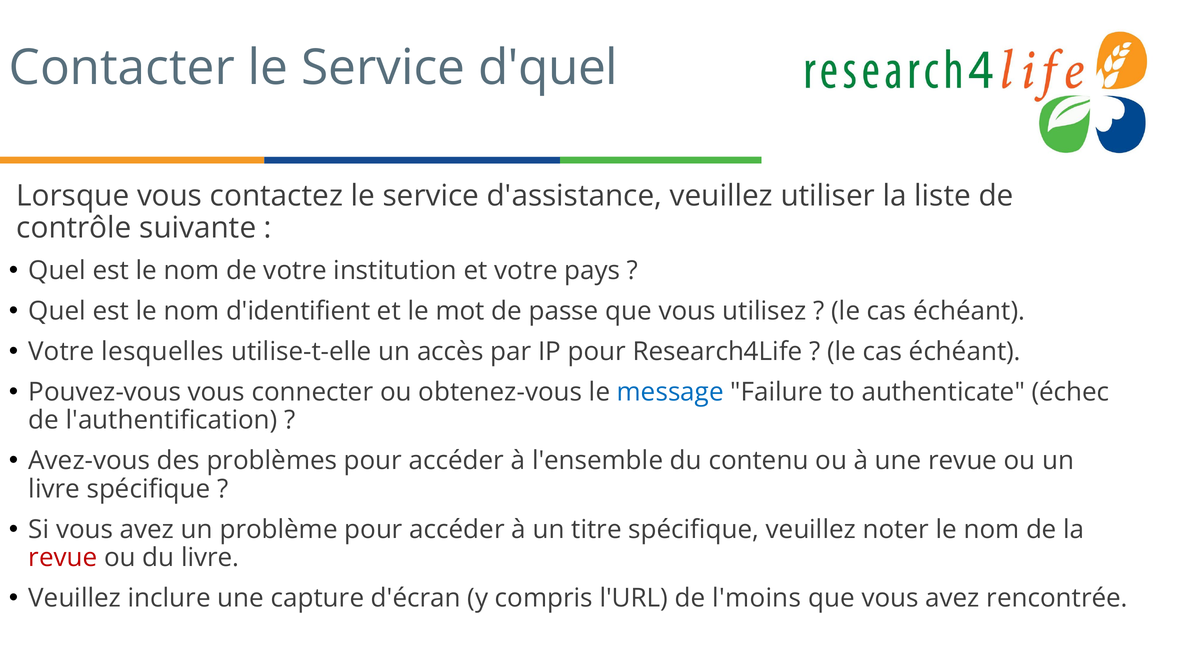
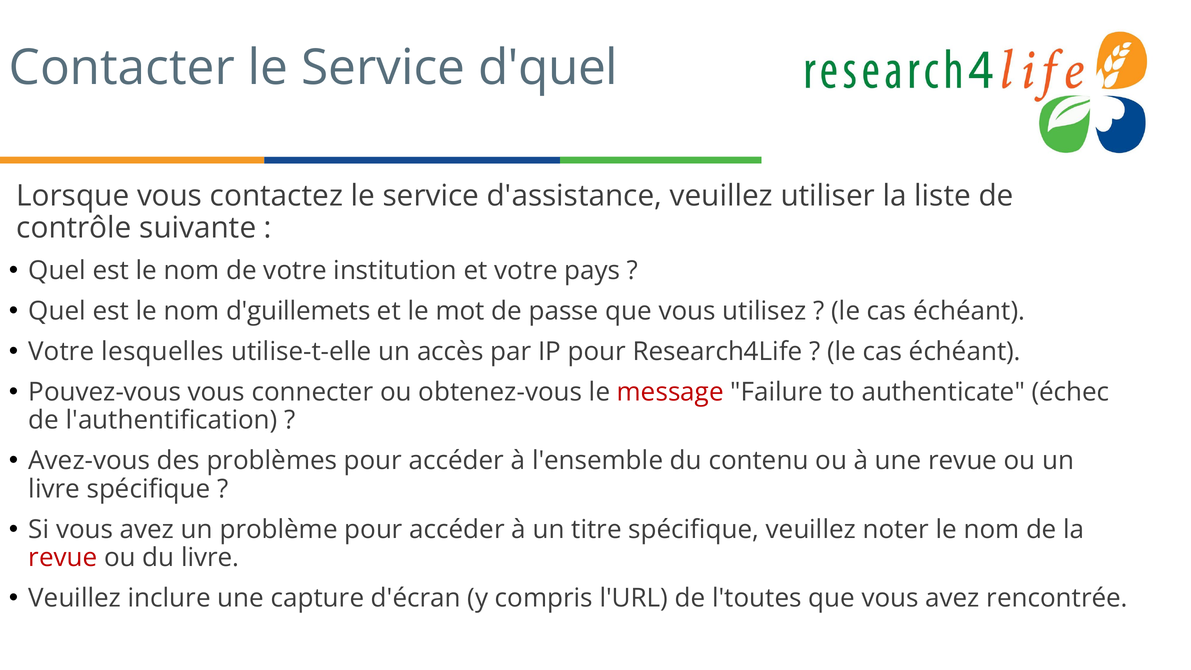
d'identifient: d'identifient -> d'guillemets (298, 311)
message colour: blue -> red (670, 392)
l'moins: l'moins -> l'toutes (757, 598)
